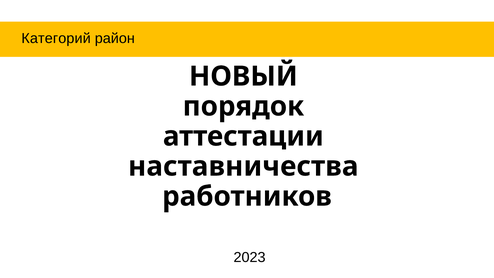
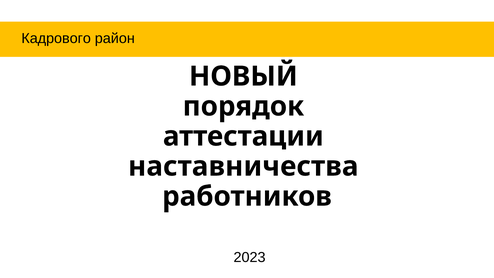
Категорий: Категорий -> Кадрового (56, 38)
